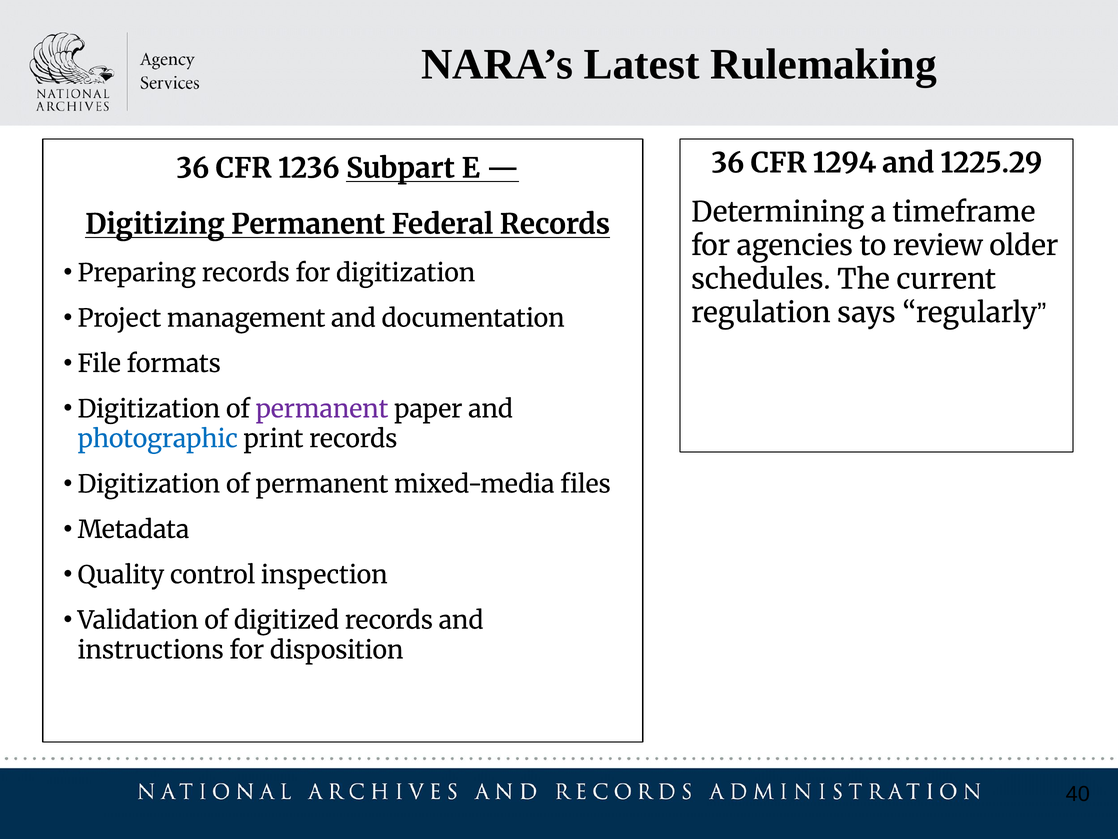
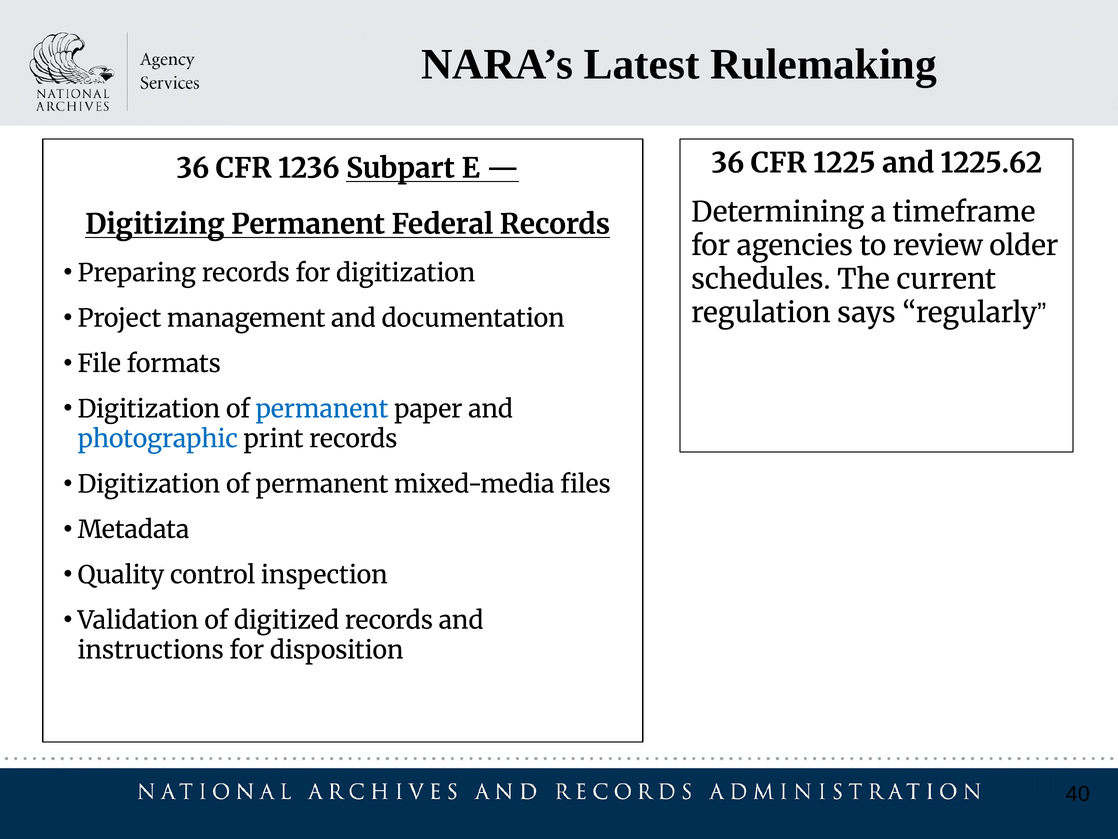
1294: 1294 -> 1225 (844, 163)
1225.29: 1225.29 -> 1225.62 (991, 163)
permanent colour: purple -> blue (322, 409)
